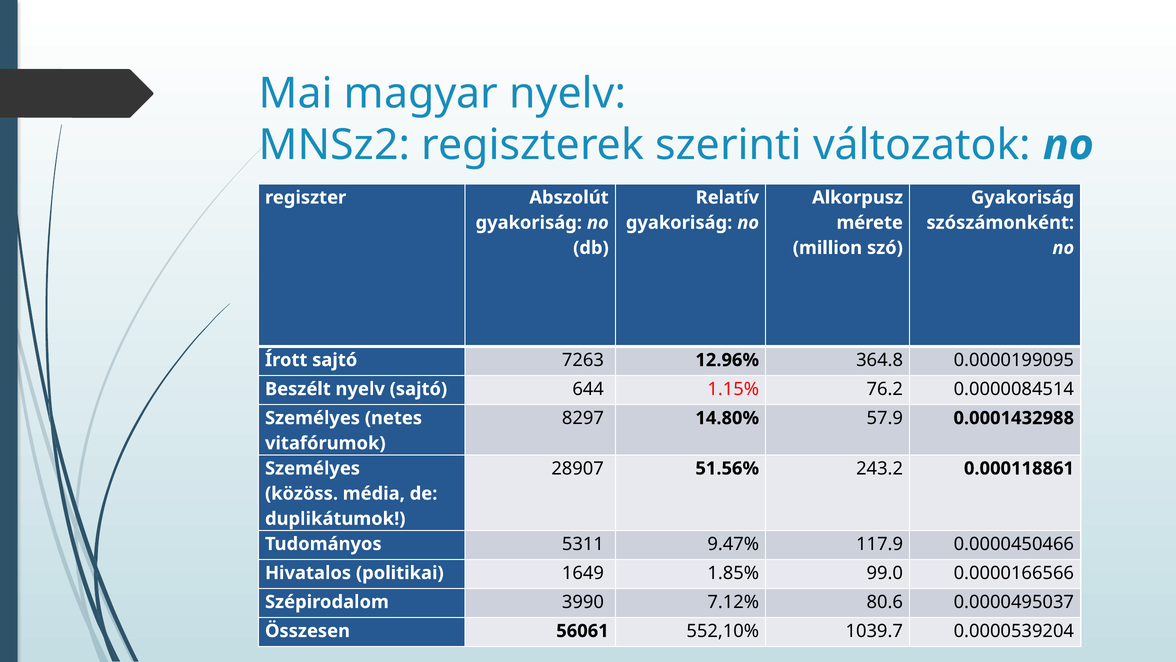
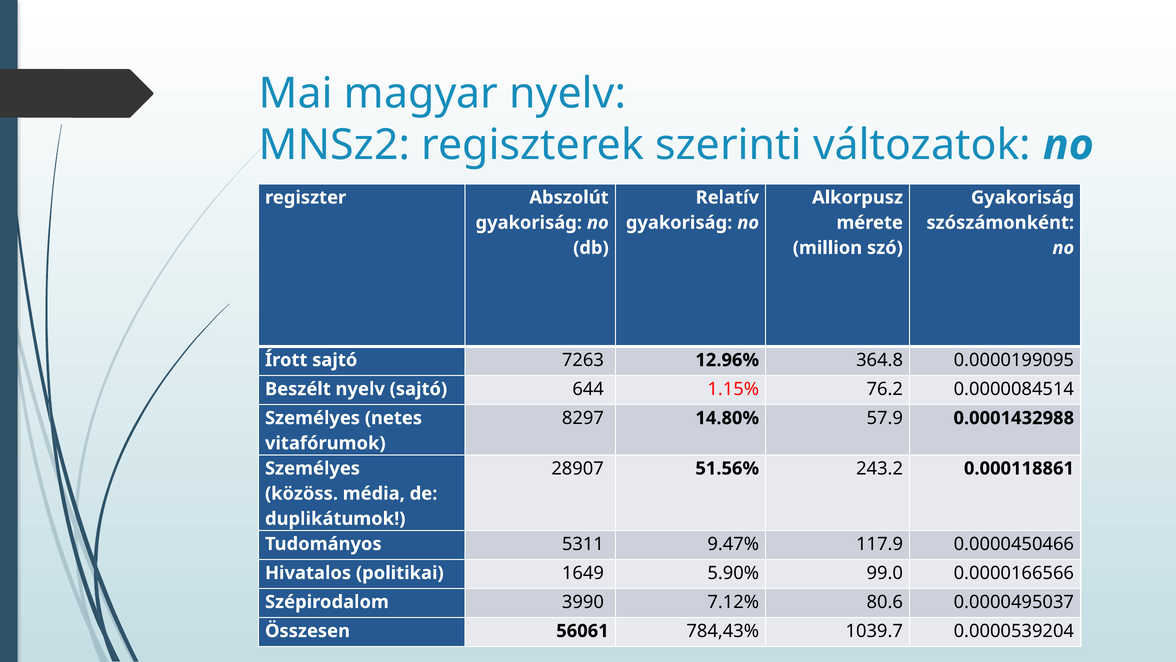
1.85%: 1.85% -> 5.90% (733, 573)
552,10%: 552,10% -> 784,43% (723, 631)
